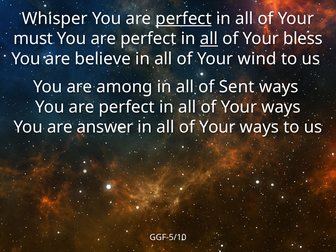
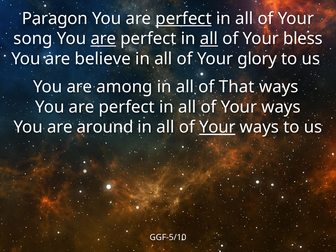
Whisper: Whisper -> Paragon (55, 19)
must: must -> song (33, 39)
are underline: none -> present (103, 39)
wind: wind -> glory (257, 59)
Sent: Sent -> That (237, 87)
answer: answer -> around (105, 127)
Your underline: none -> present (217, 127)
